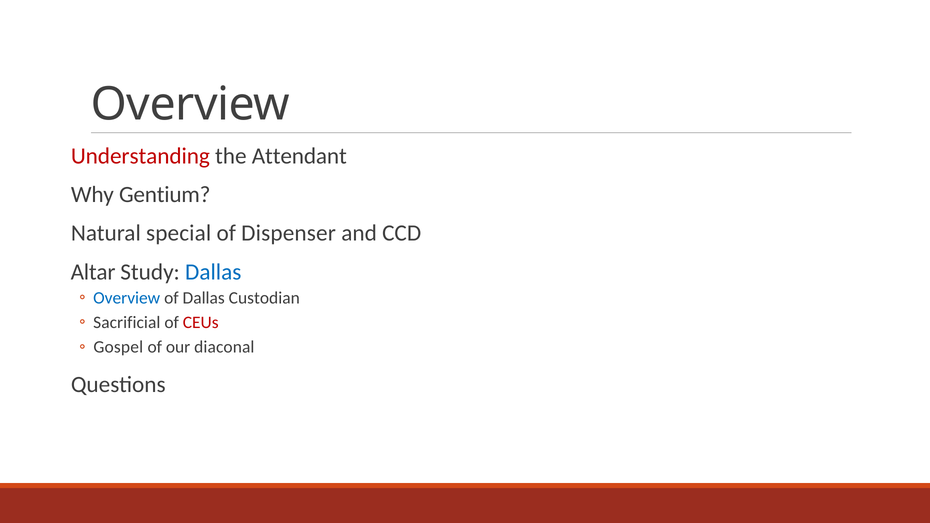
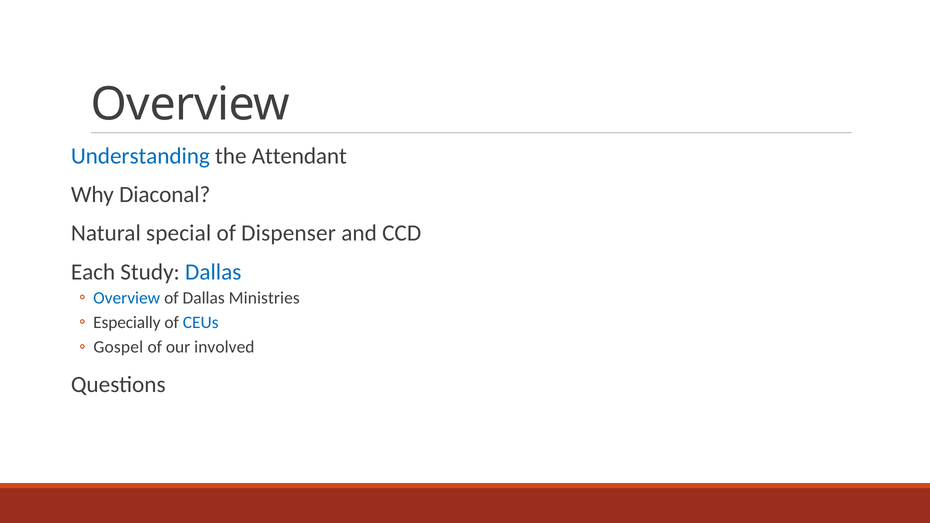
Understanding colour: red -> blue (140, 156)
Gentium: Gentium -> Diaconal (165, 195)
Altar: Altar -> Each (93, 272)
Custodian: Custodian -> Ministries (264, 298)
Sacrificial: Sacrificial -> Especially (127, 323)
CEUs colour: red -> blue (201, 323)
diaconal: diaconal -> involved (224, 347)
